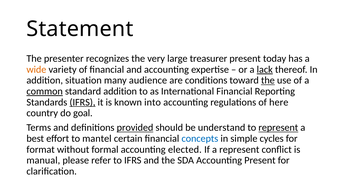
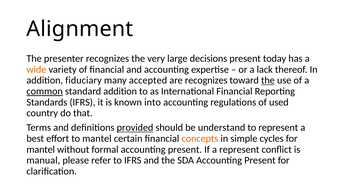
Statement: Statement -> Alignment (80, 29)
treasurer: treasurer -> decisions (208, 59)
lack underline: present -> none (265, 70)
situation: situation -> fiduciary (83, 80)
audience: audience -> accepted (148, 80)
are conditions: conditions -> recognizes (206, 80)
IFRS underline: present -> none (82, 102)
here: here -> used (279, 102)
goal: goal -> that (83, 113)
represent underline: present -> none (278, 128)
concepts colour: blue -> orange (200, 139)
format: format -> mantel (41, 150)
formal accounting elected: elected -> present (185, 150)
